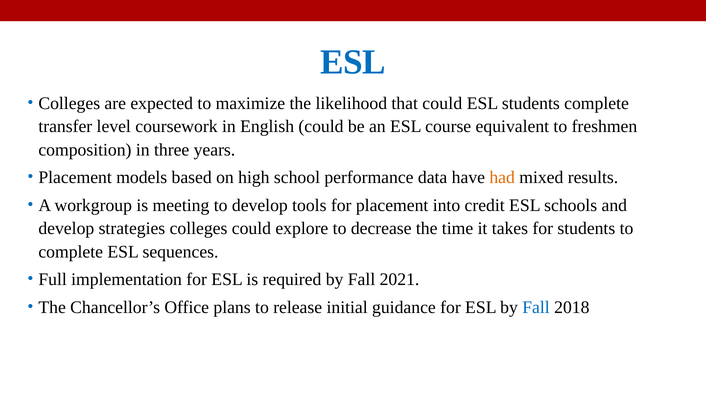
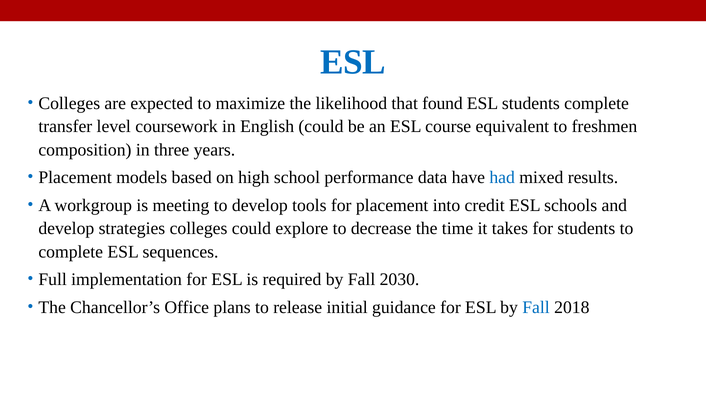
that could: could -> found (442, 103)
had colour: orange -> blue (502, 178)
2021: 2021 -> 2030 (400, 280)
